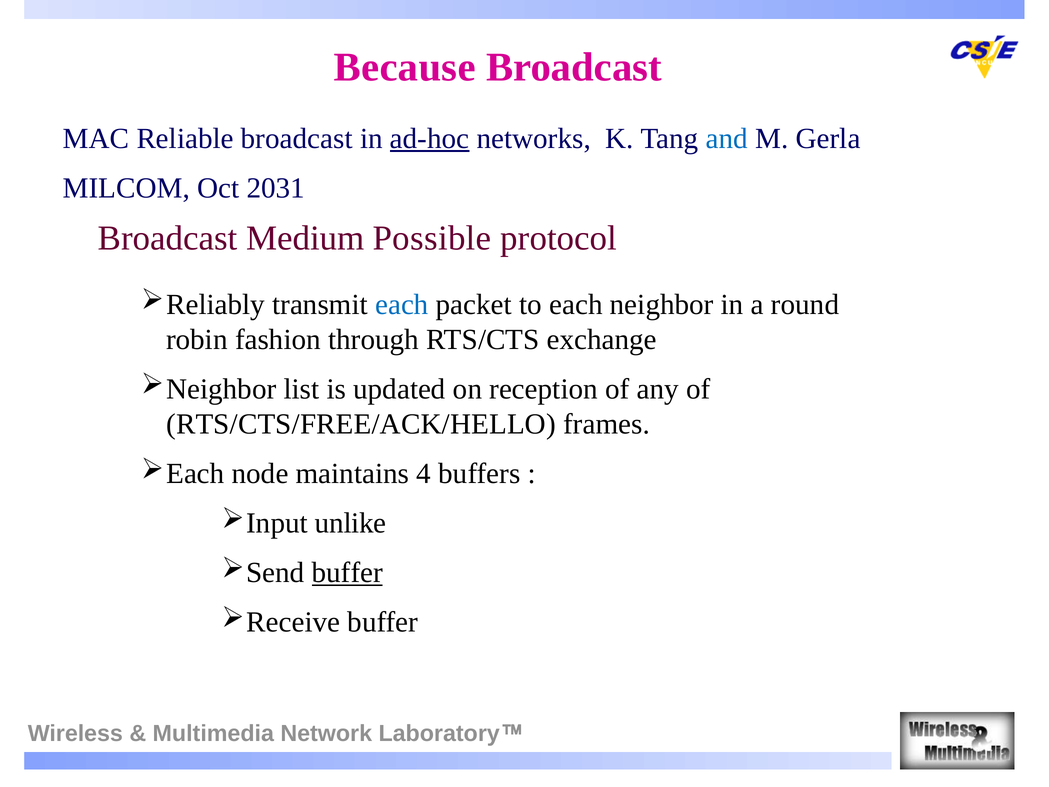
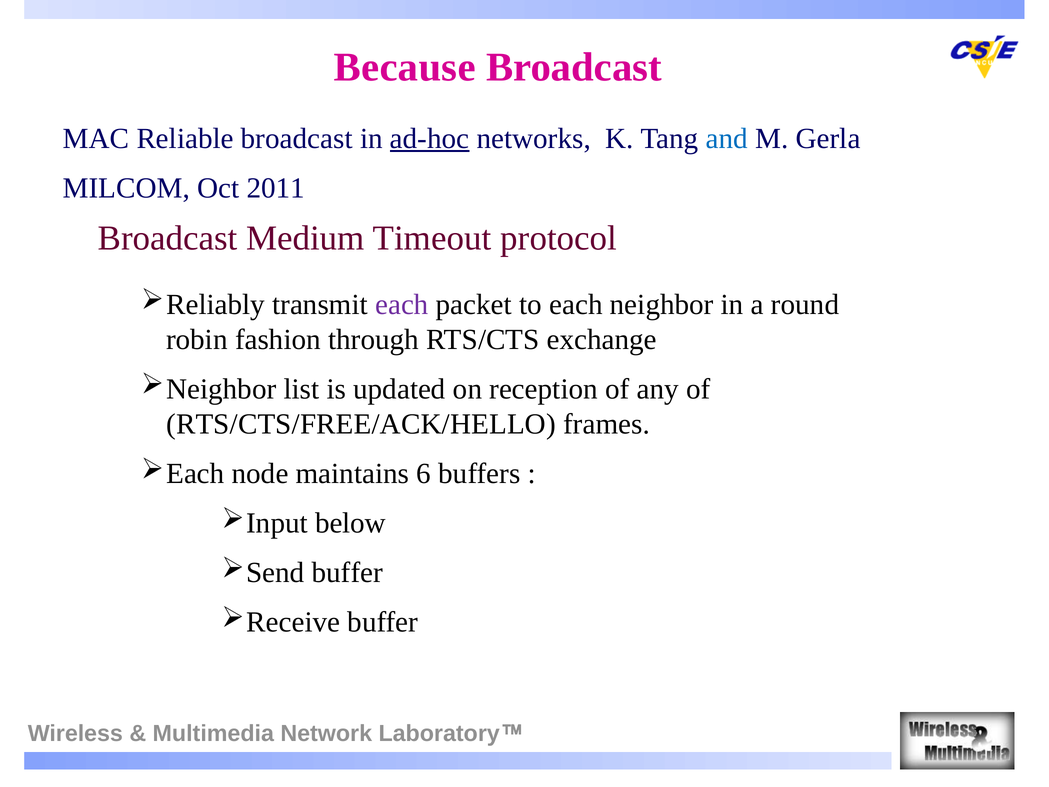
2031: 2031 -> 2011 (276, 188)
Possible: Possible -> Timeout (432, 238)
each colour: blue -> purple (402, 304)
4: 4 -> 6 (424, 473)
unlike: unlike -> below (351, 523)
buffer underline: present -> none (347, 573)
